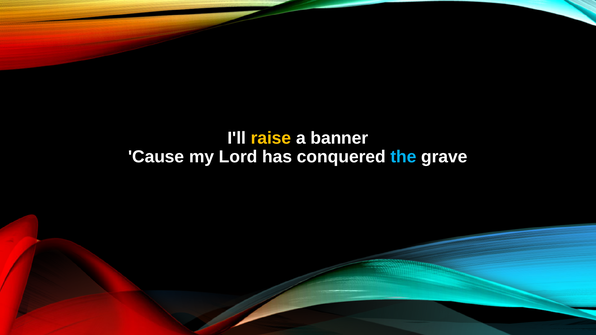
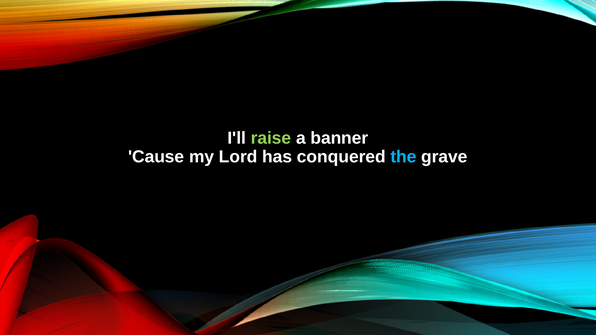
raise colour: yellow -> light green (271, 138)
